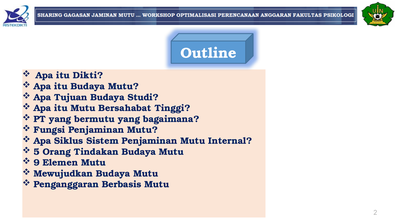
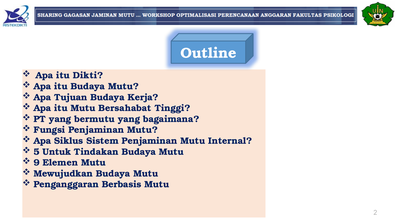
Studi: Studi -> Kerja (143, 97)
Orang: Orang -> Untuk (57, 152)
